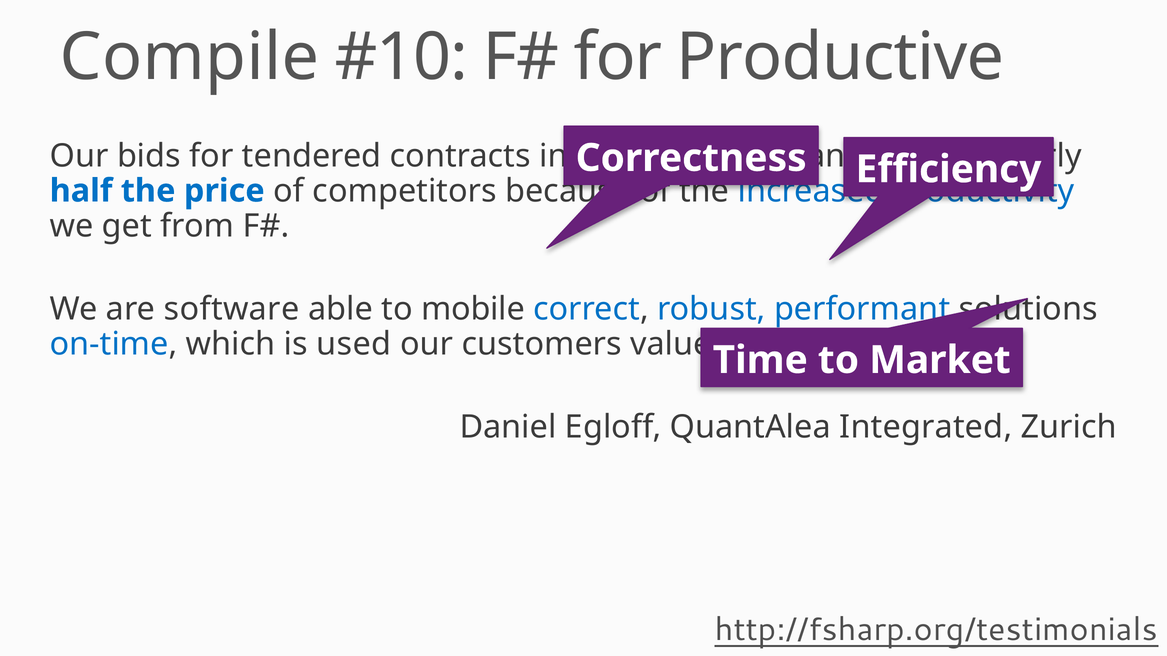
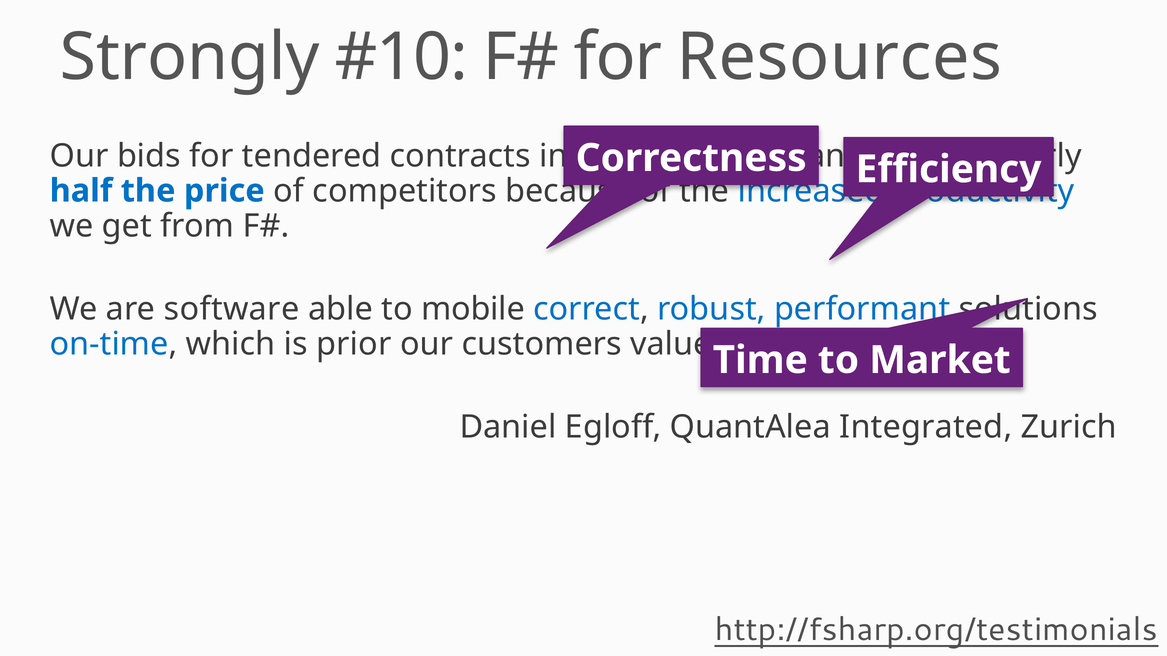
Compile: Compile -> Strongly (190, 57)
Productive: Productive -> Resources (840, 57)
used: used -> prior (354, 344)
